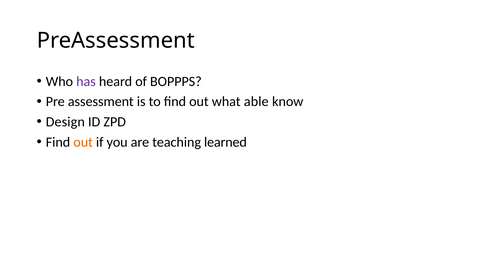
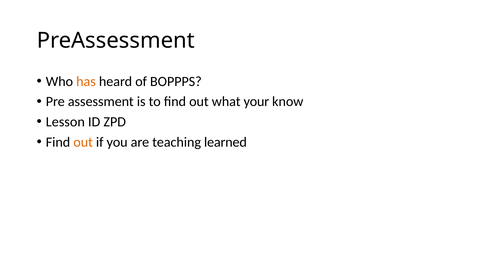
has colour: purple -> orange (86, 81)
able: able -> your (256, 102)
Design: Design -> Lesson (65, 122)
